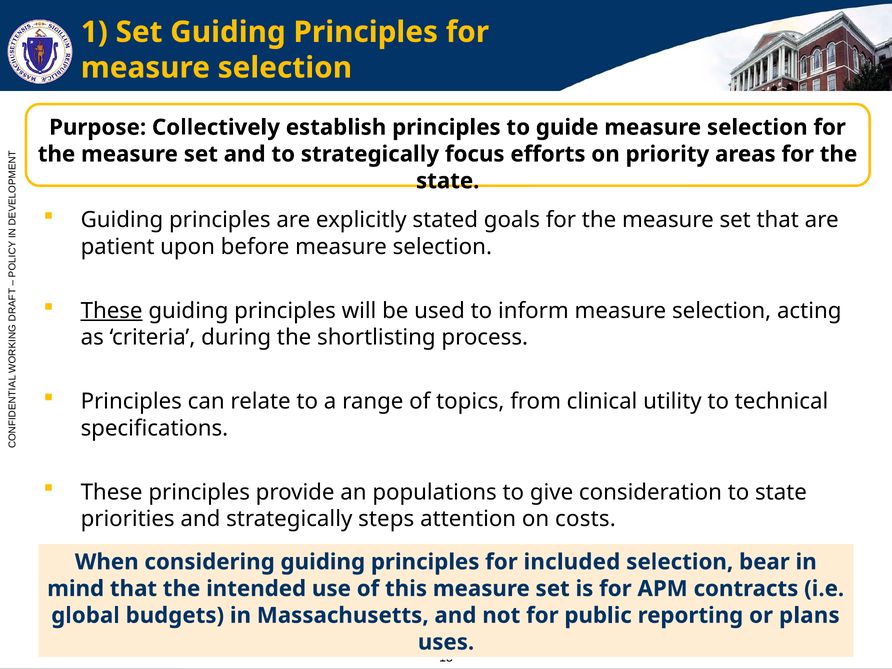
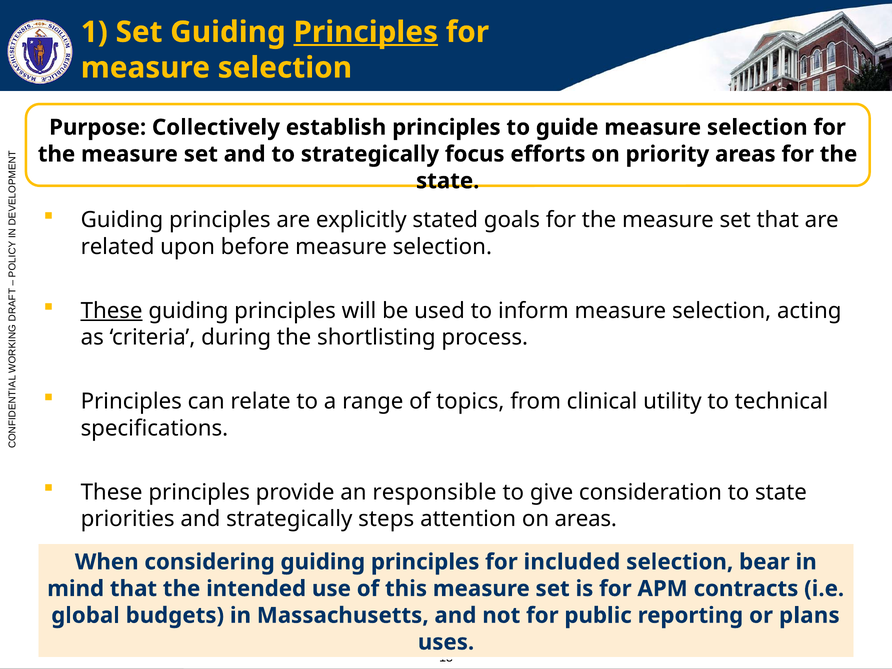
Principles underline: none -> present (366, 32)
patient: patient -> related (118, 247)
populations: populations -> responsible (434, 492)
on costs: costs -> areas (586, 519)
